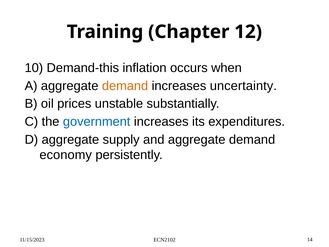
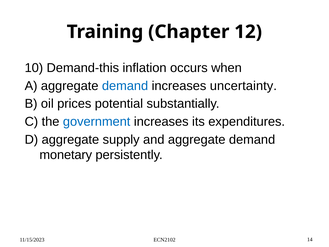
demand colour: orange -> blue (125, 86)
unstable: unstable -> potential (119, 104)
economy: economy -> monetary (66, 155)
